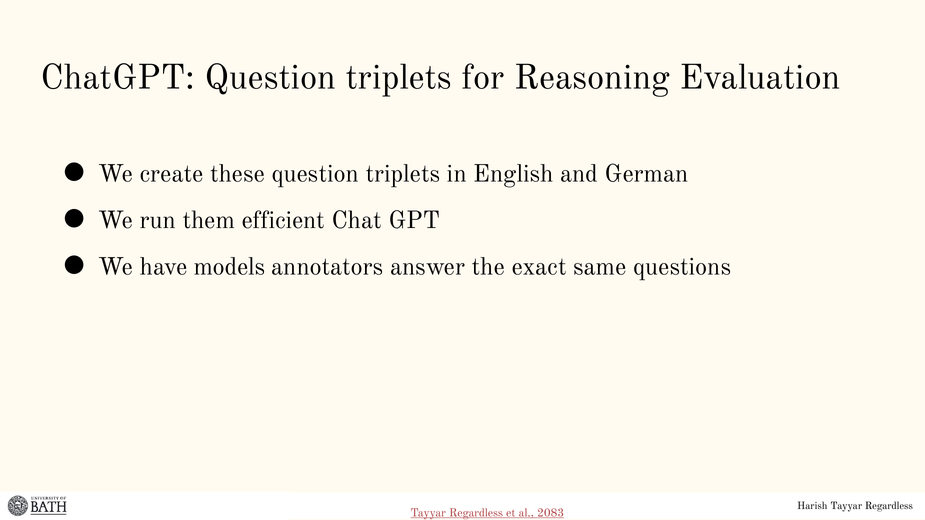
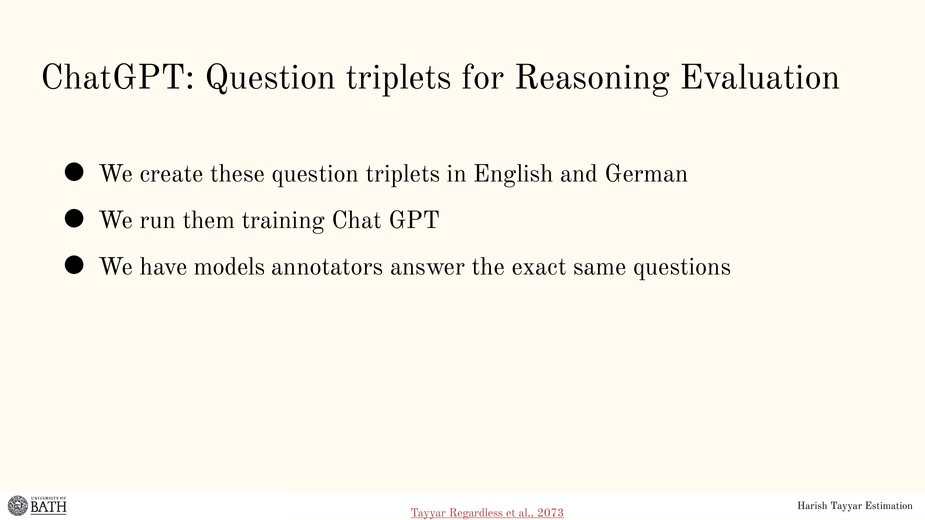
efficient: efficient -> training (283, 220)
Regardless: Regardless -> Estimation (889, 506)
2083: 2083 -> 2073 (551, 513)
